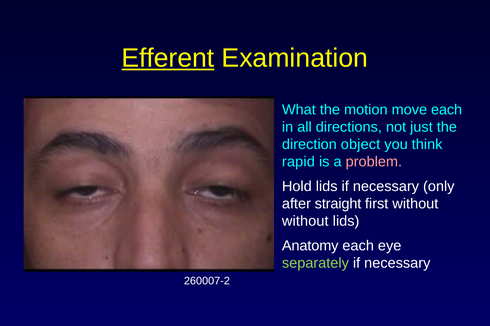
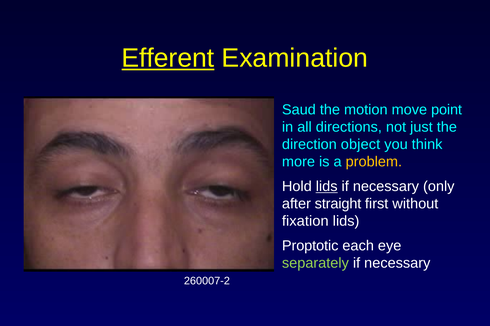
What: What -> Saud (299, 110)
move each: each -> point (447, 110)
rapid: rapid -> more (298, 162)
problem colour: pink -> yellow (374, 162)
lids underline: none -> present (327, 187)
without: without -> fixation (305, 222)
Anatomy: Anatomy -> Proptotic (310, 246)
